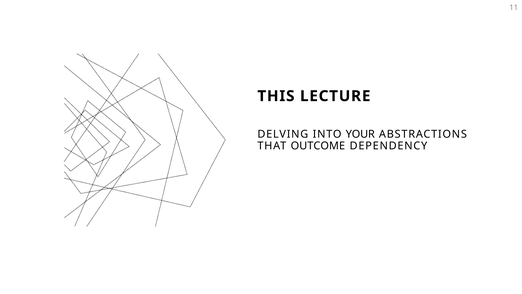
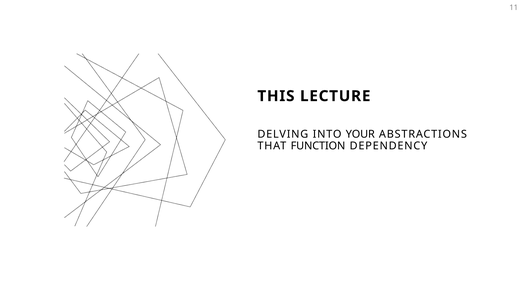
OUTCOME: OUTCOME -> FUNCTION (318, 146)
